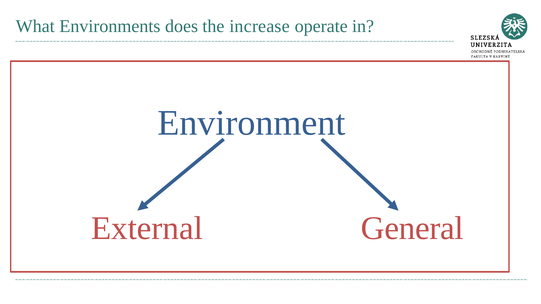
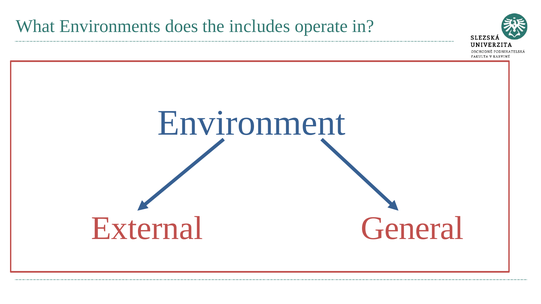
increase: increase -> includes (260, 26)
